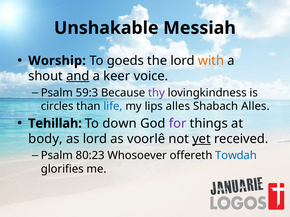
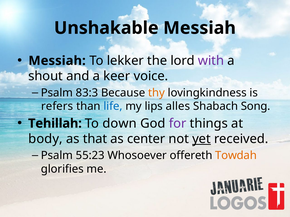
Worship: Worship -> Messiah (57, 61)
goeds: goeds -> lekker (125, 61)
with colour: orange -> purple (211, 61)
and underline: present -> none (78, 76)
59:3: 59:3 -> 83:3 (87, 93)
thy colour: purple -> orange (156, 93)
circles: circles -> refers (57, 107)
Shabach Alles: Alles -> Song (256, 107)
as lord: lord -> that (95, 139)
voorlê: voorlê -> center (146, 139)
80:23: 80:23 -> 55:23 (90, 156)
Towdah colour: blue -> orange (236, 156)
